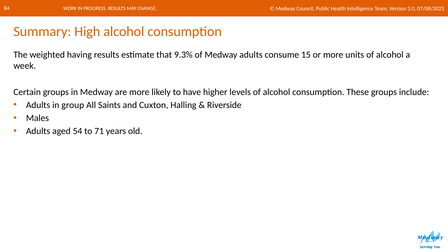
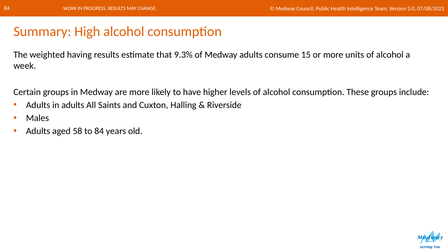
in group: group -> adults (73, 105)
54: 54 -> 58 (77, 131)
to 71: 71 -> 84 (99, 131)
